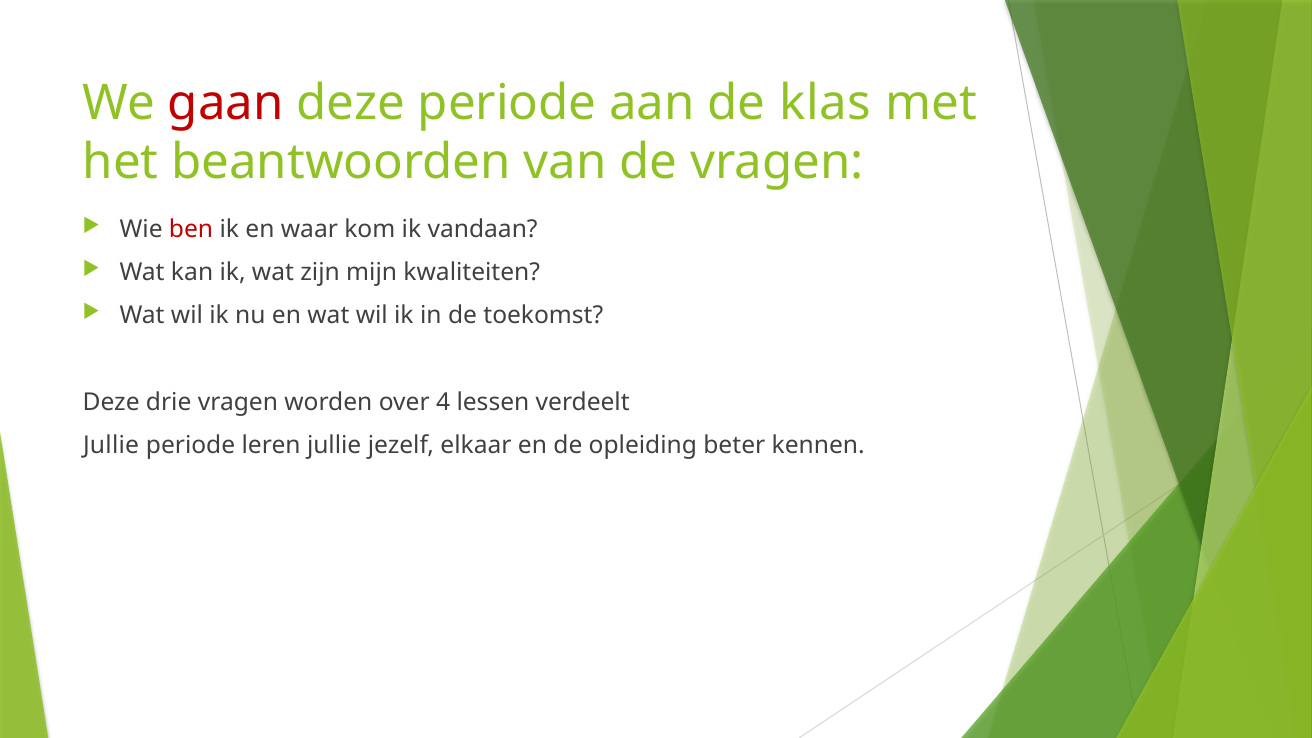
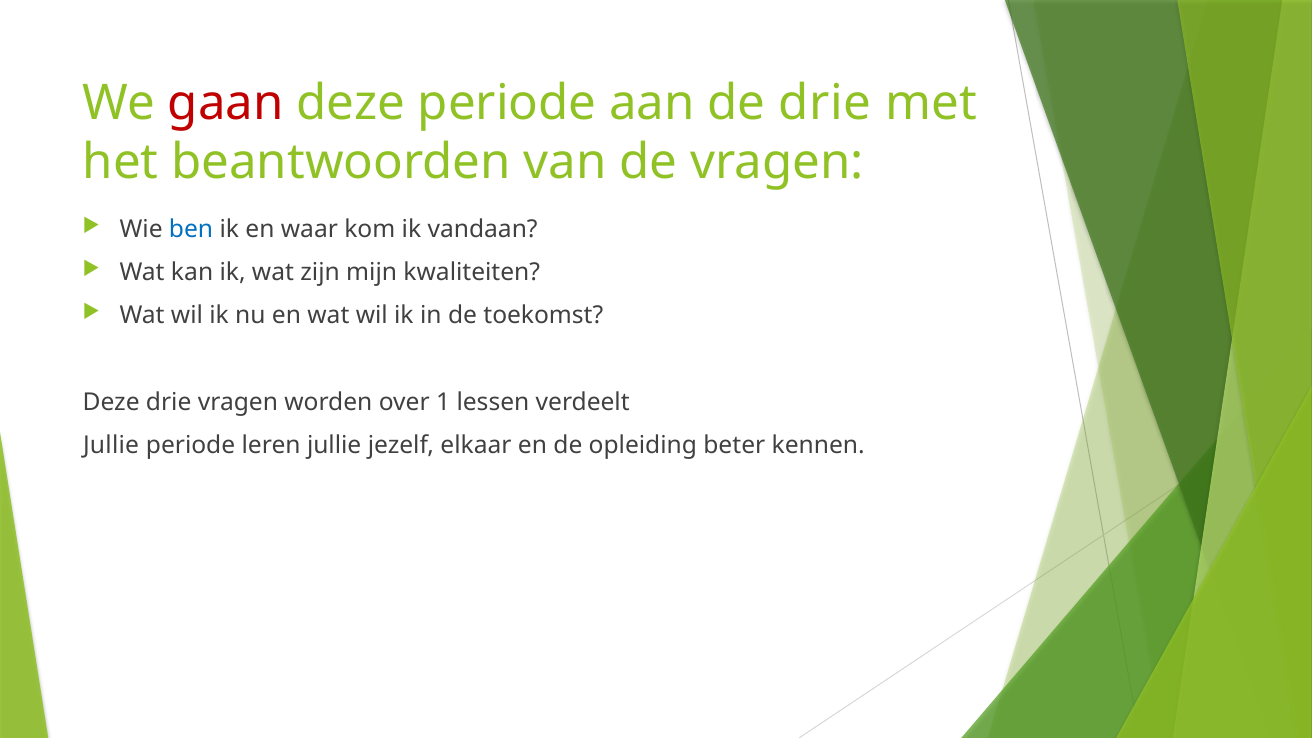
de klas: klas -> drie (825, 103)
ben colour: red -> blue (191, 229)
4: 4 -> 1 (443, 402)
